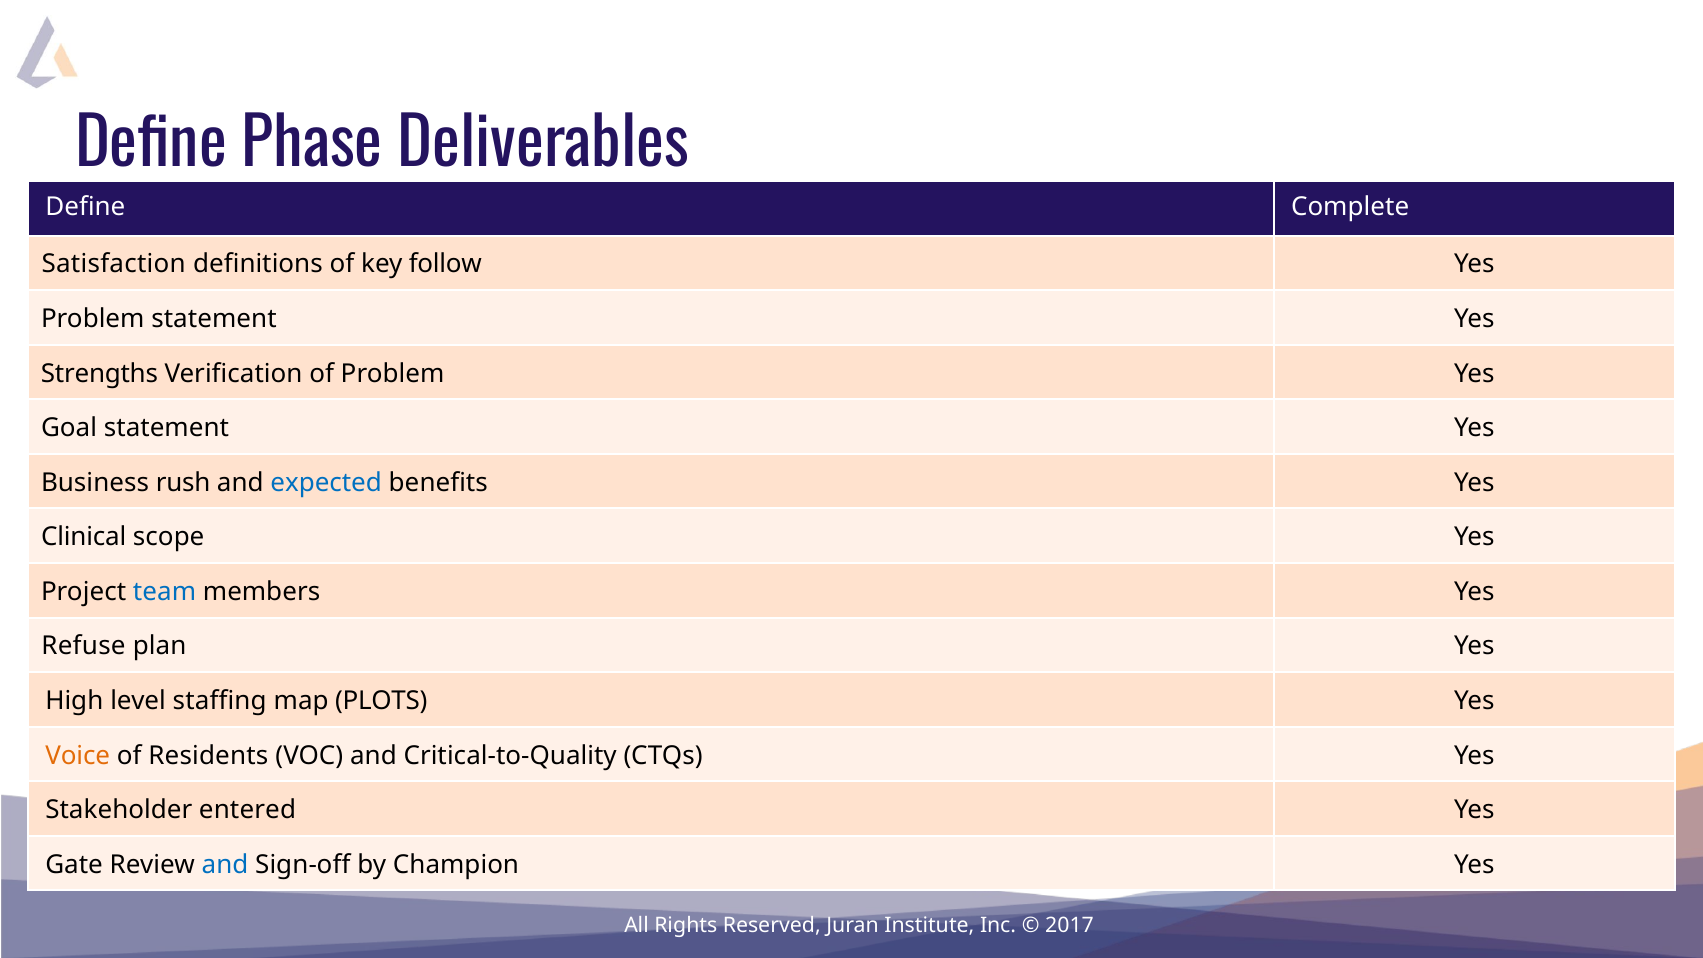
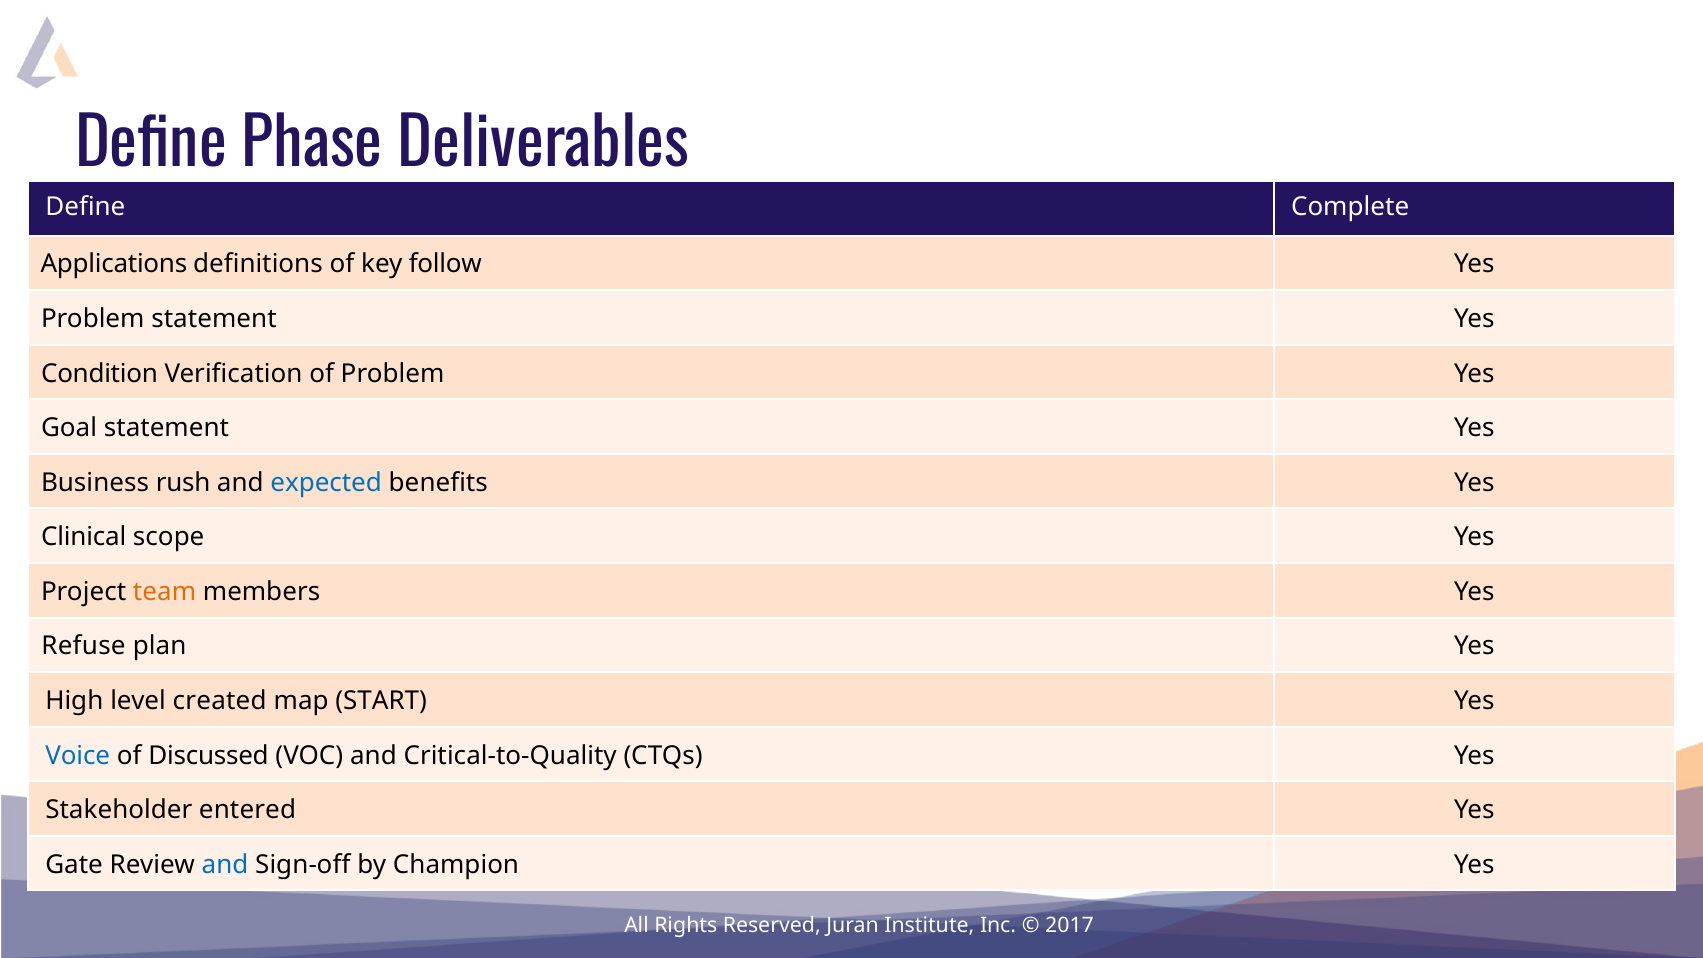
Satisfaction: Satisfaction -> Applications (114, 264)
Strengths: Strengths -> Condition (99, 373)
team colour: blue -> orange (165, 592)
staffing: staffing -> created (220, 701)
PLOTS: PLOTS -> START (381, 701)
Voice colour: orange -> blue (78, 755)
Residents: Residents -> Discussed (209, 755)
